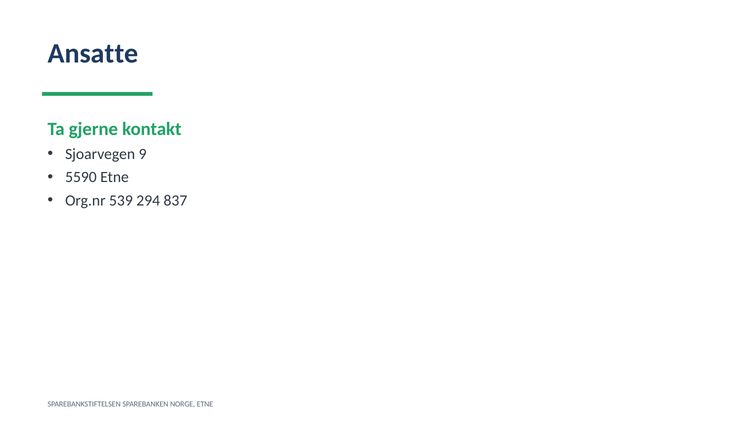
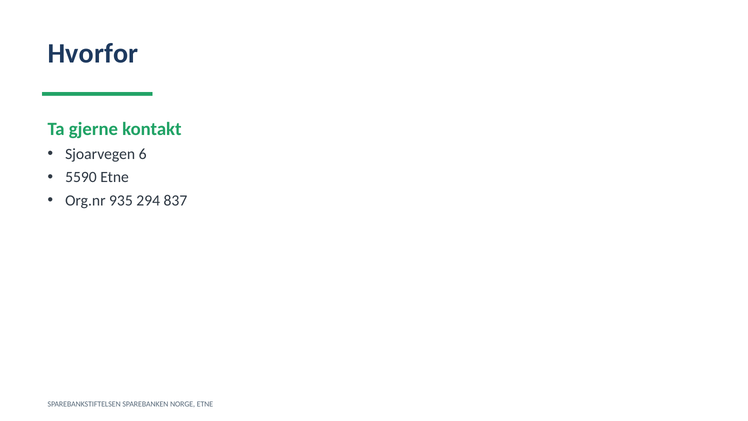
Ansatte: Ansatte -> Hvorfor (93, 53)
9: 9 -> 6 (143, 154)
539: 539 -> 935 (121, 201)
